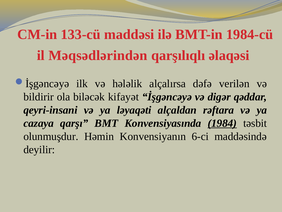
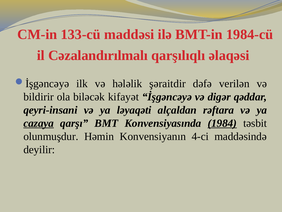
Məqsədlərindən: Məqsədlərindən -> Cəzalandırılmalı (98, 55)
alçalırsa: alçalırsa -> şəraitdir (168, 83)
cazaya underline: none -> present (39, 123)
6-ci: 6-ci -> 4-ci (200, 136)
